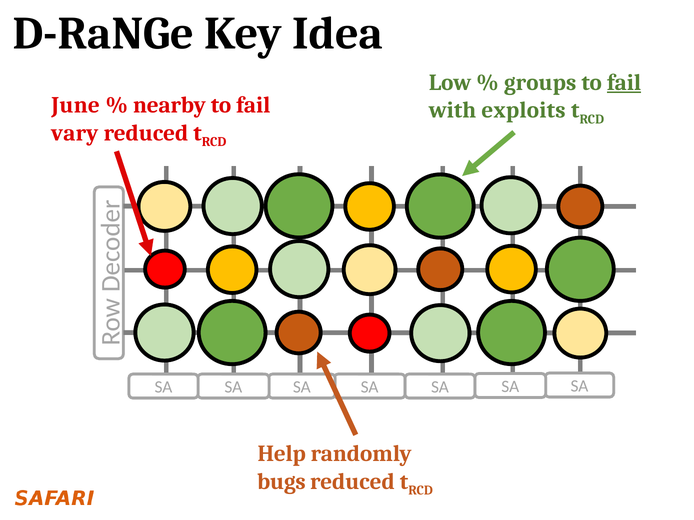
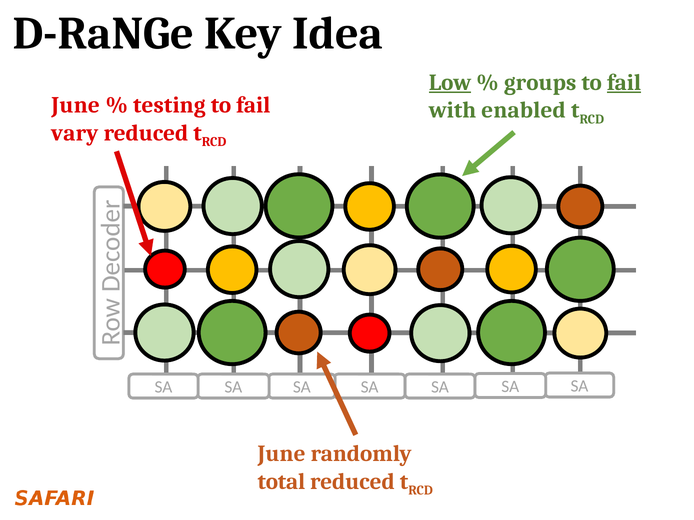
Low underline: none -> present (450, 83)
nearby: nearby -> testing (169, 105)
exploits: exploits -> enabled (524, 110)
Help: Help -> June (282, 454)
bugs: bugs -> total (281, 482)
